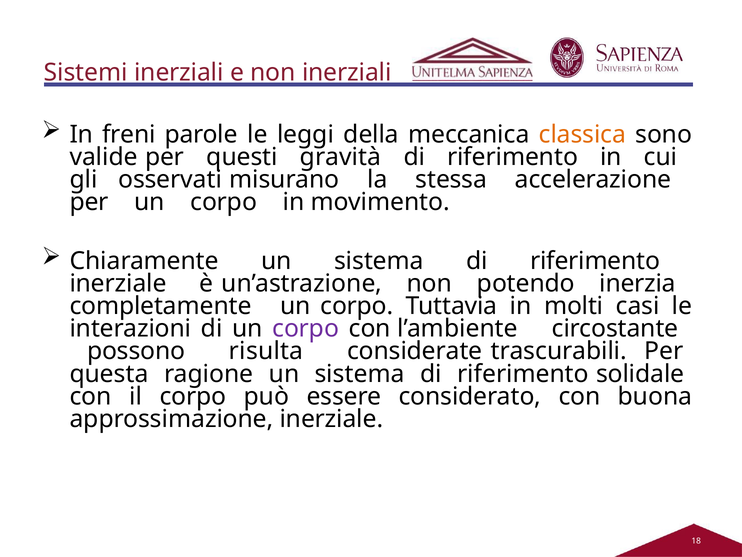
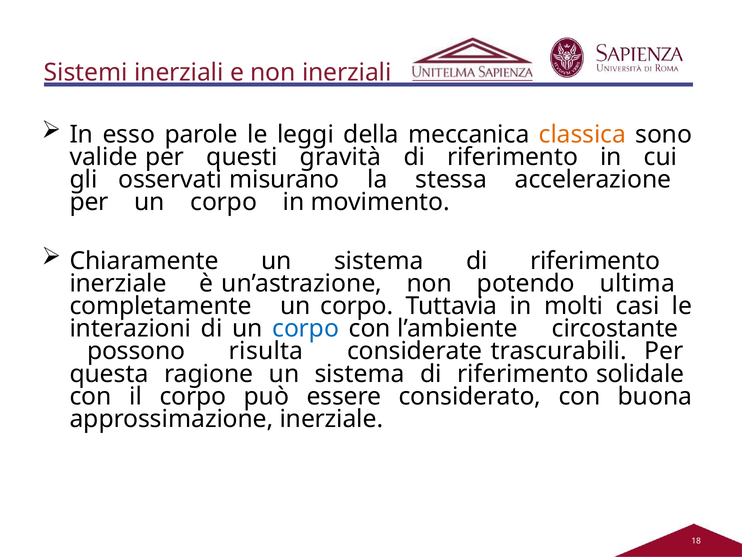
freni: freni -> esso (129, 134)
inerzia: inerzia -> ultima (637, 283)
corpo colour: purple -> blue (306, 328)
